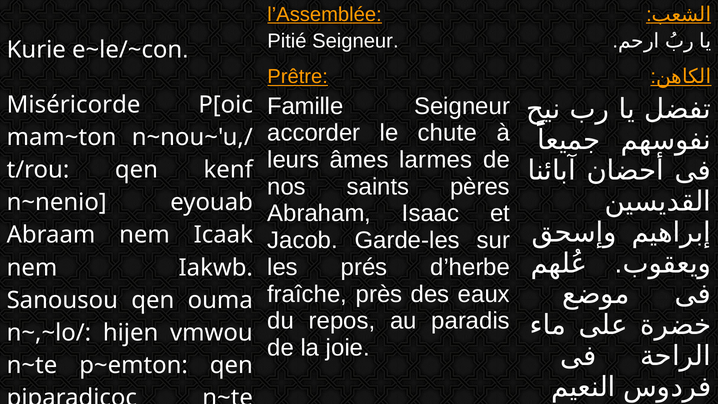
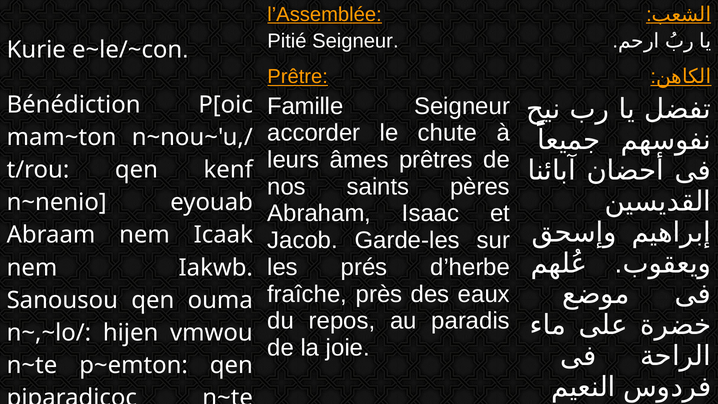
Miséricorde: Miséricorde -> Bénédiction (74, 105)
larmes: larmes -> prêtres (436, 160)
